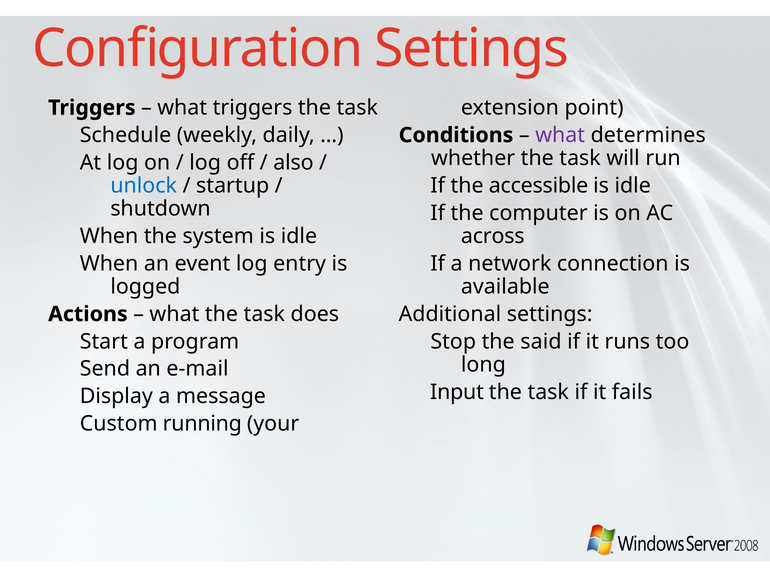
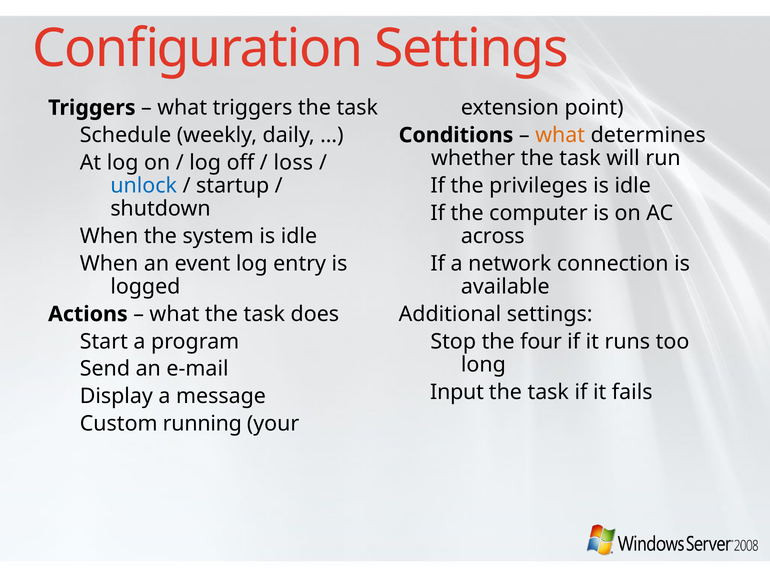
what colour: purple -> orange (560, 135)
also: also -> loss (293, 162)
accessible: accessible -> privileges (538, 186)
said: said -> four (541, 341)
